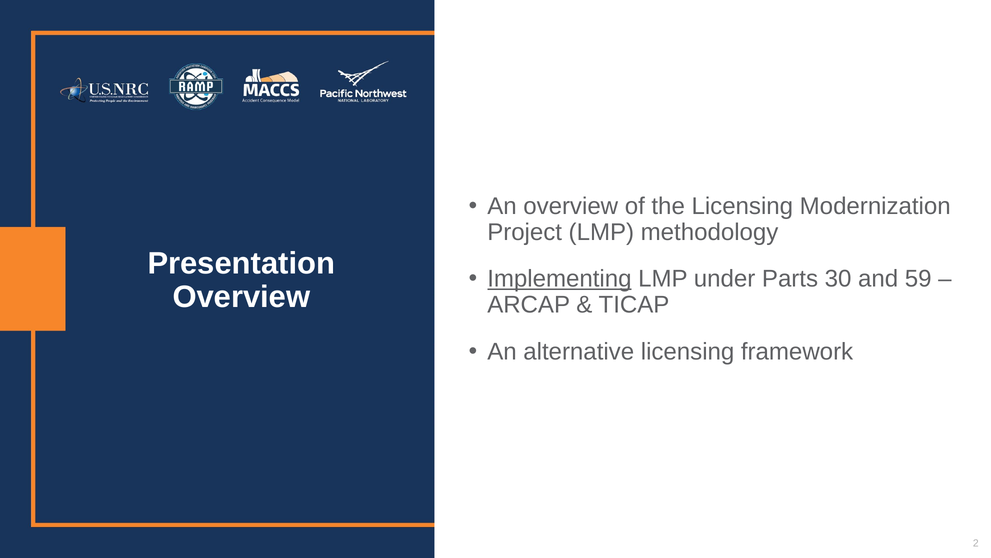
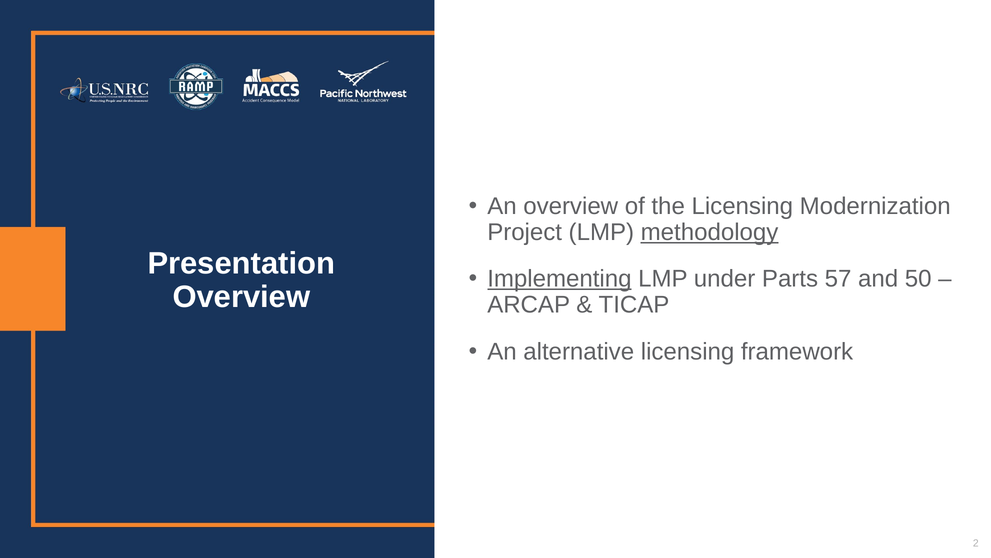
methodology underline: none -> present (710, 232)
30: 30 -> 57 (838, 279)
59: 59 -> 50 (918, 279)
